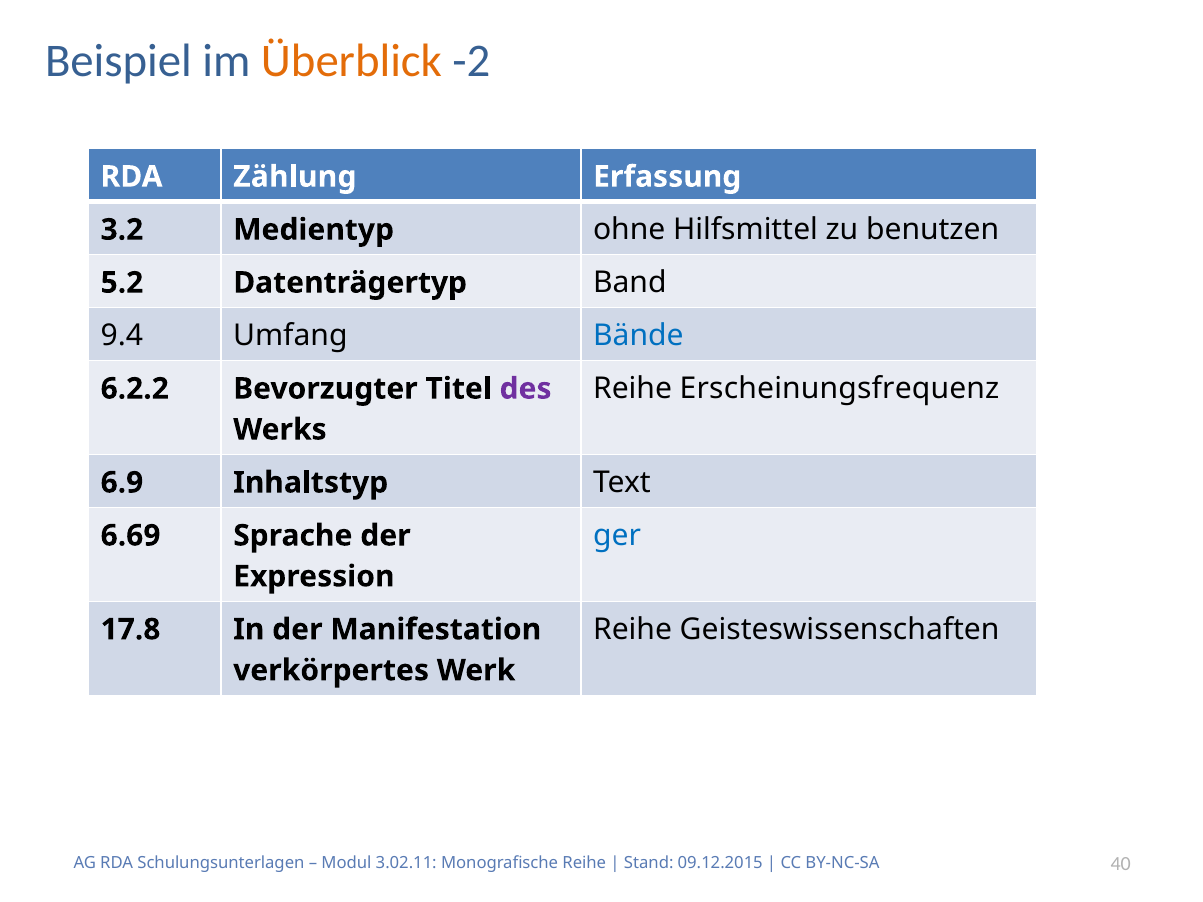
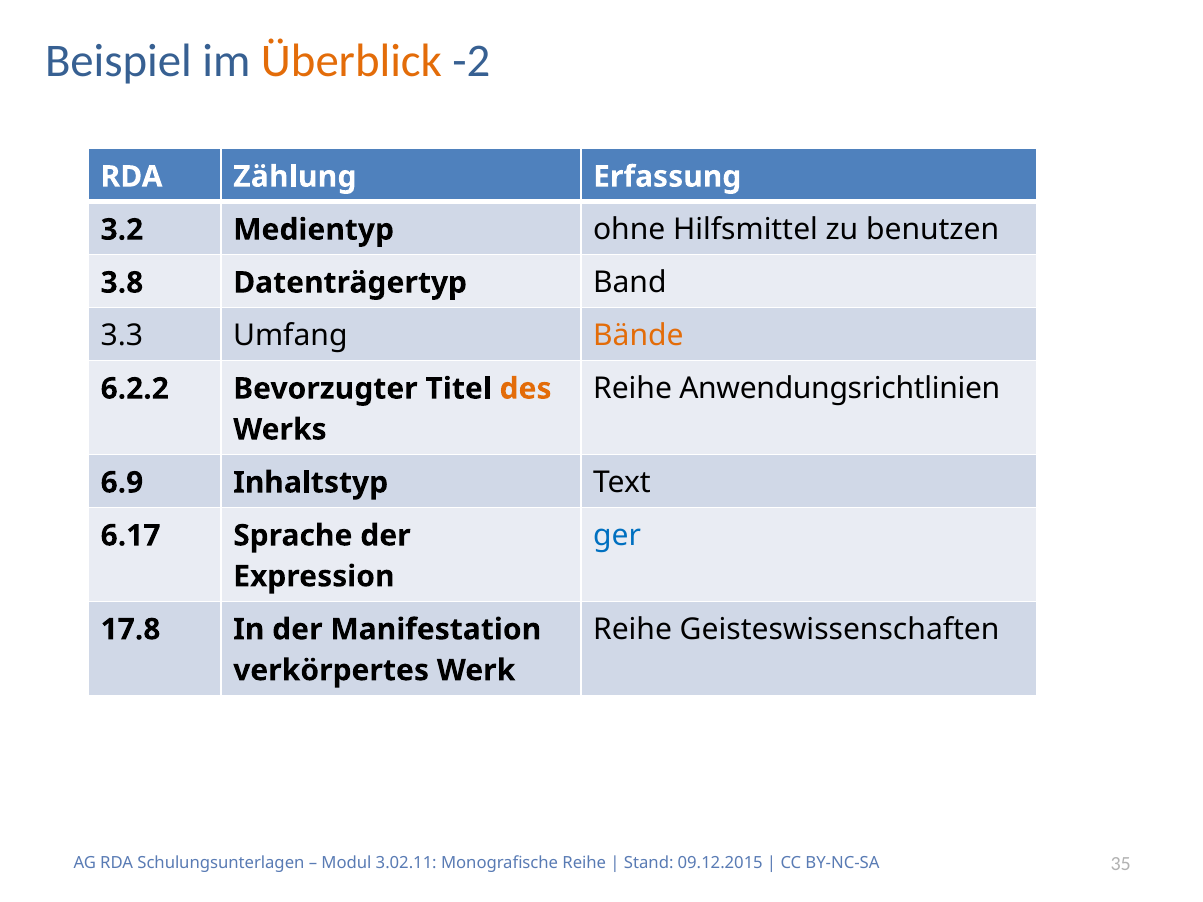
5.2: 5.2 -> 3.8 (122, 283)
9.4: 9.4 -> 3.3 (122, 336)
Bände colour: blue -> orange (638, 336)
Erscheinungsfrequenz: Erscheinungsfrequenz -> Anwendungsrichtlinien (840, 389)
des colour: purple -> orange (526, 389)
6.69: 6.69 -> 6.17 (131, 536)
40: 40 -> 35 (1121, 864)
